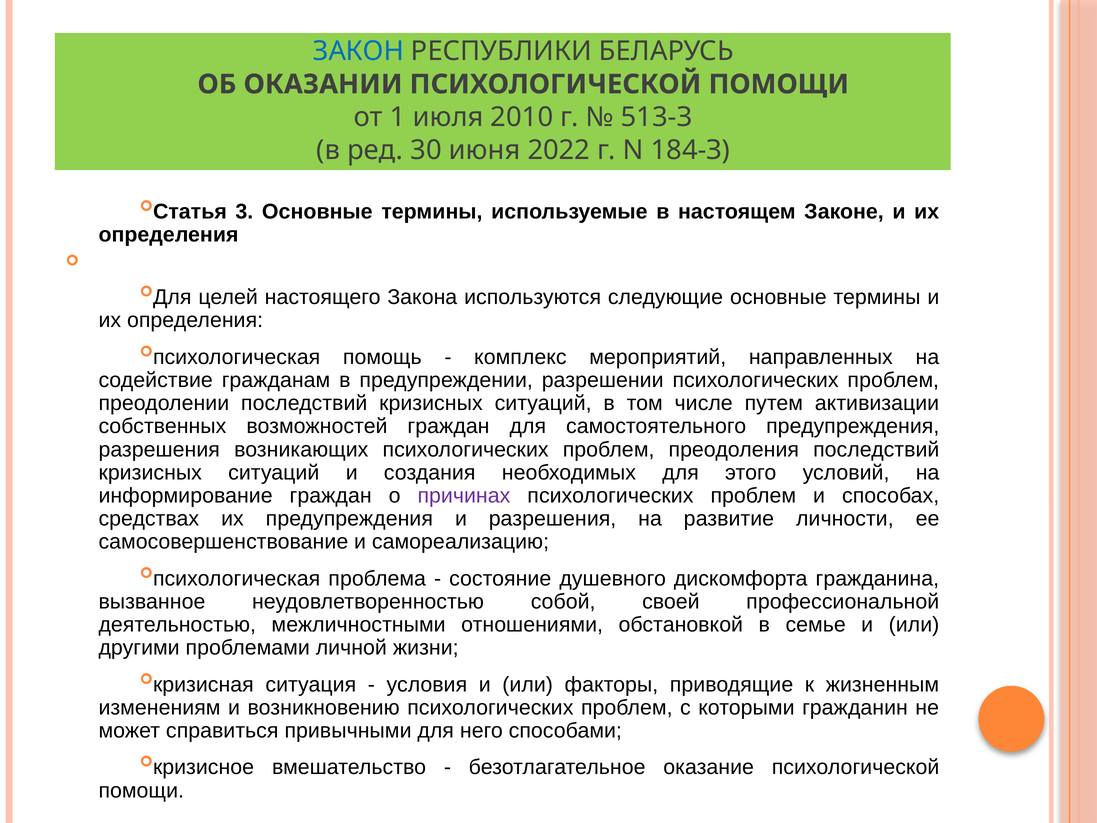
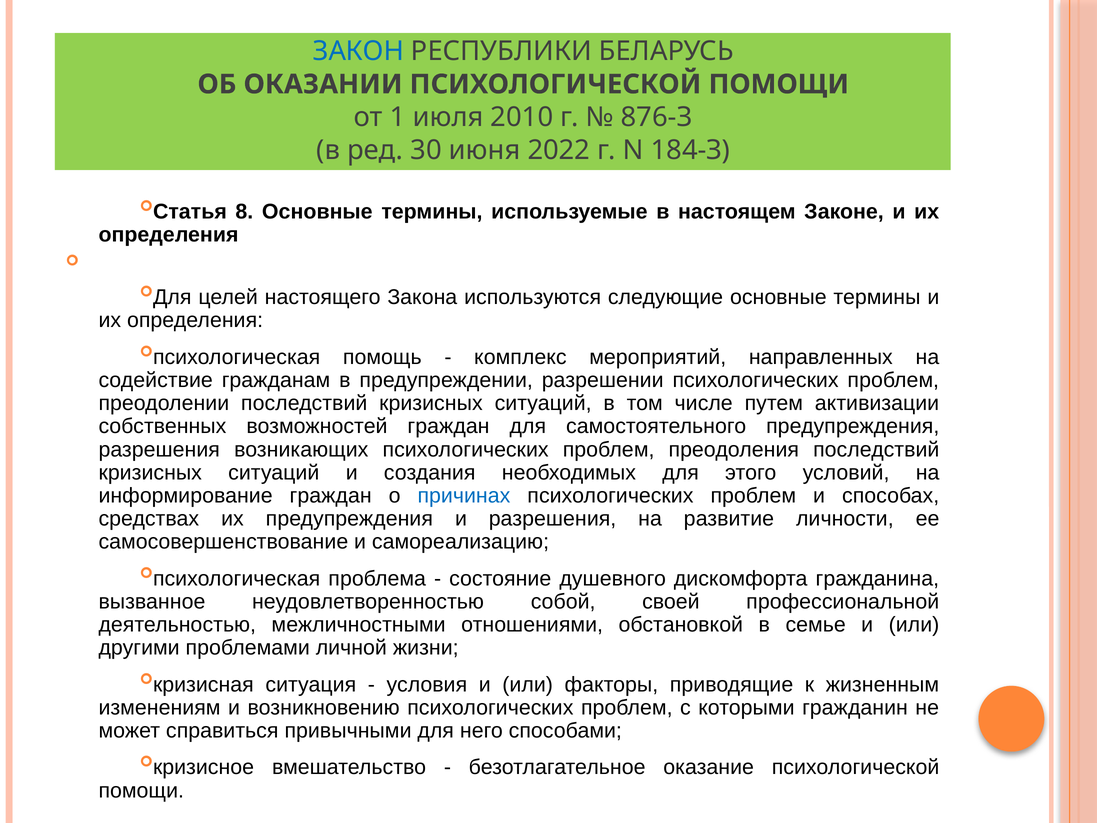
513-З: 513-З -> 876-З (657, 117)
3: 3 -> 8 (244, 212)
причинах colour: purple -> blue (464, 495)
